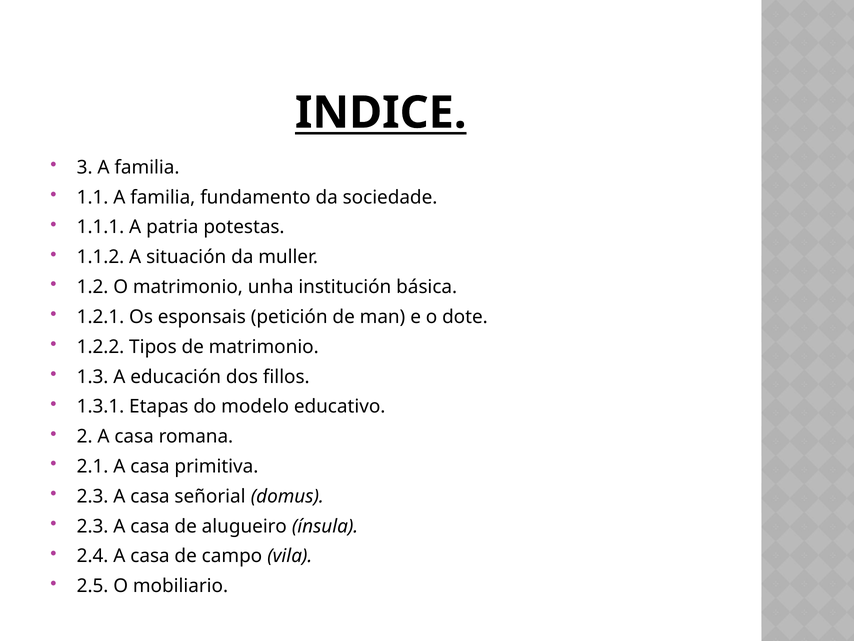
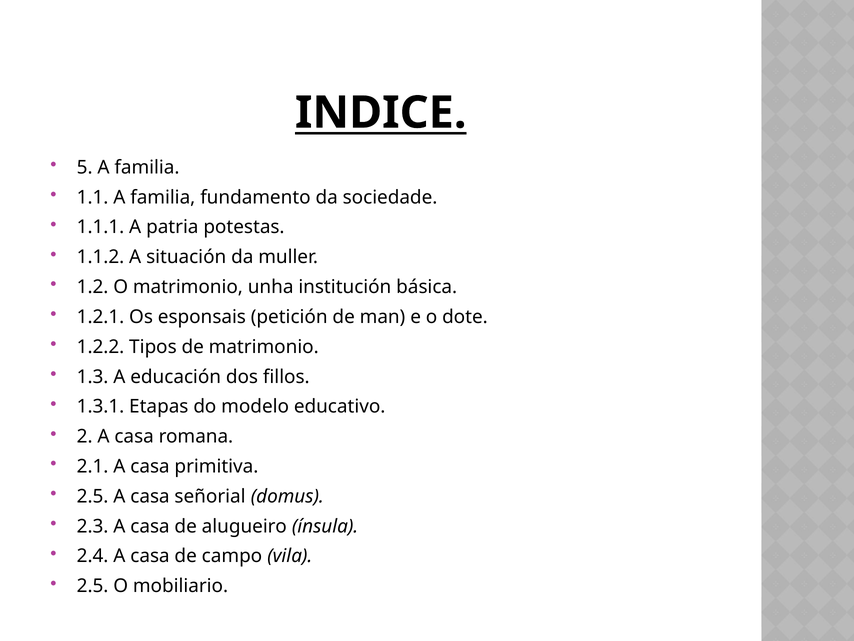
3: 3 -> 5 (85, 167)
2.3: 2.3 -> 2.5 (93, 496)
